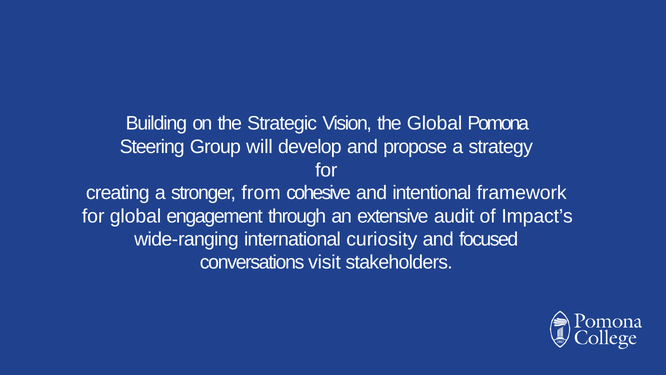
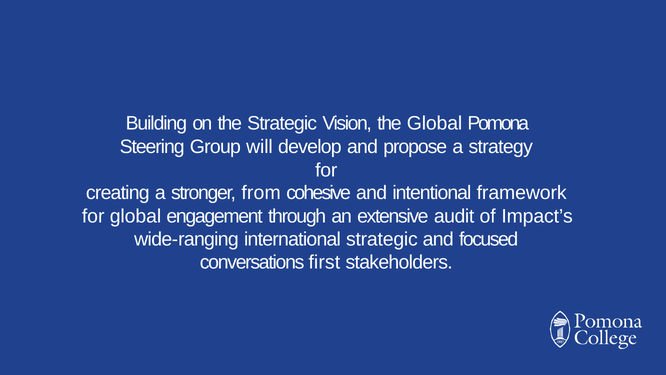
international curiosity: curiosity -> strategic (382, 239)
visit: visit -> first (324, 262)
